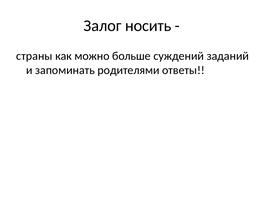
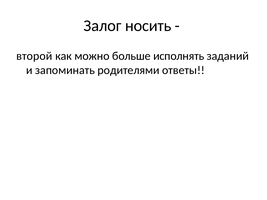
страны: страны -> второй (34, 56)
суждений: суждений -> исполнять (179, 56)
